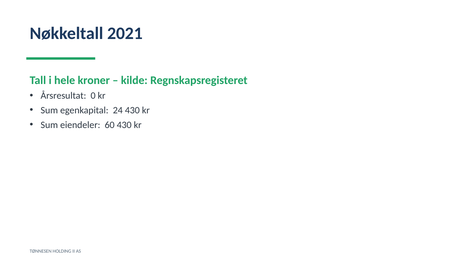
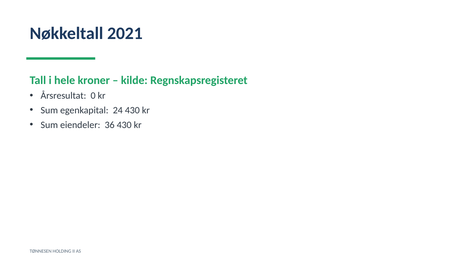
60: 60 -> 36 (110, 125)
